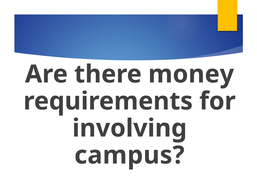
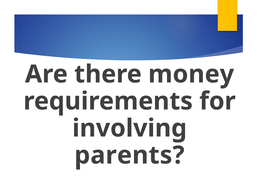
campus: campus -> parents (129, 155)
